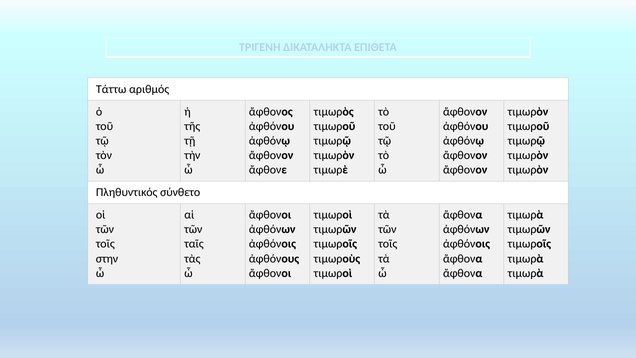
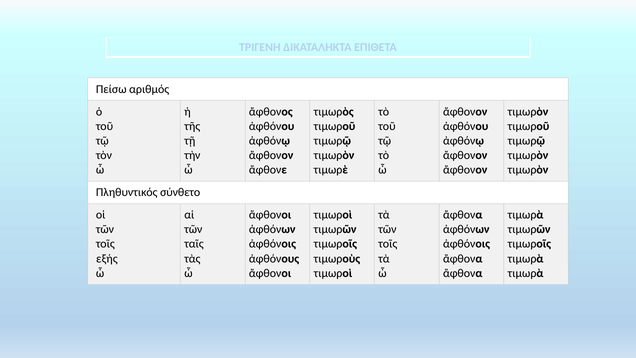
Τάττω: Τάττω -> Πείσω (111, 89)
στην: στην -> εξής (107, 258)
